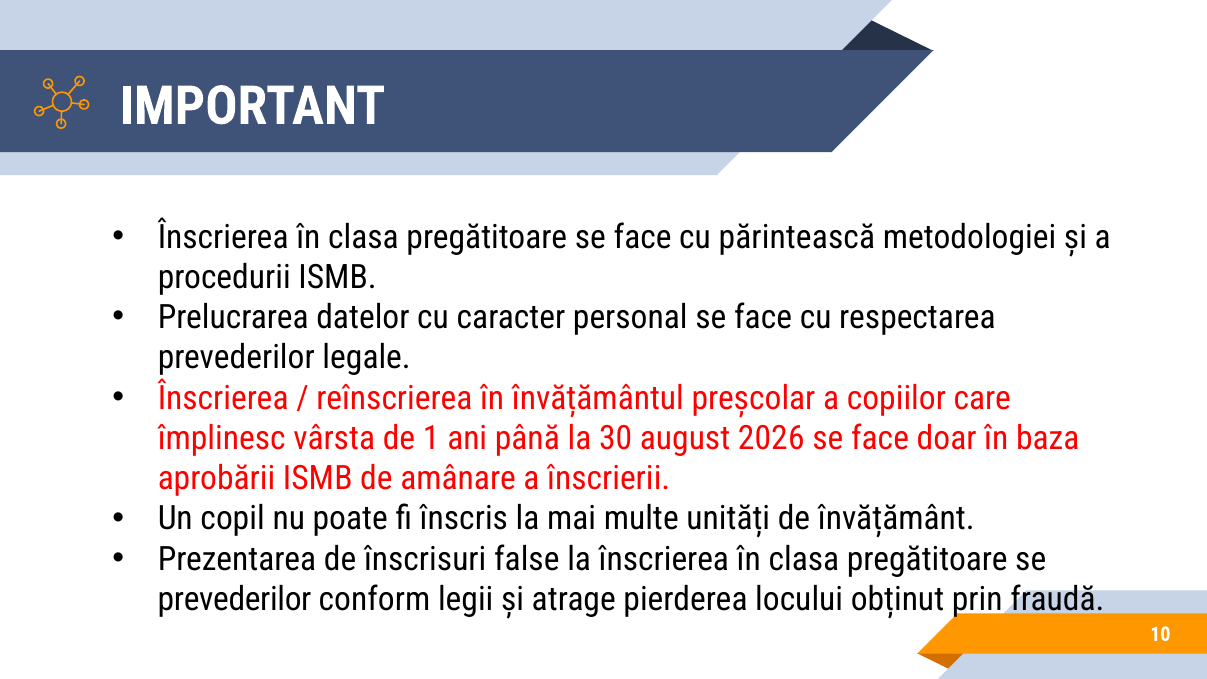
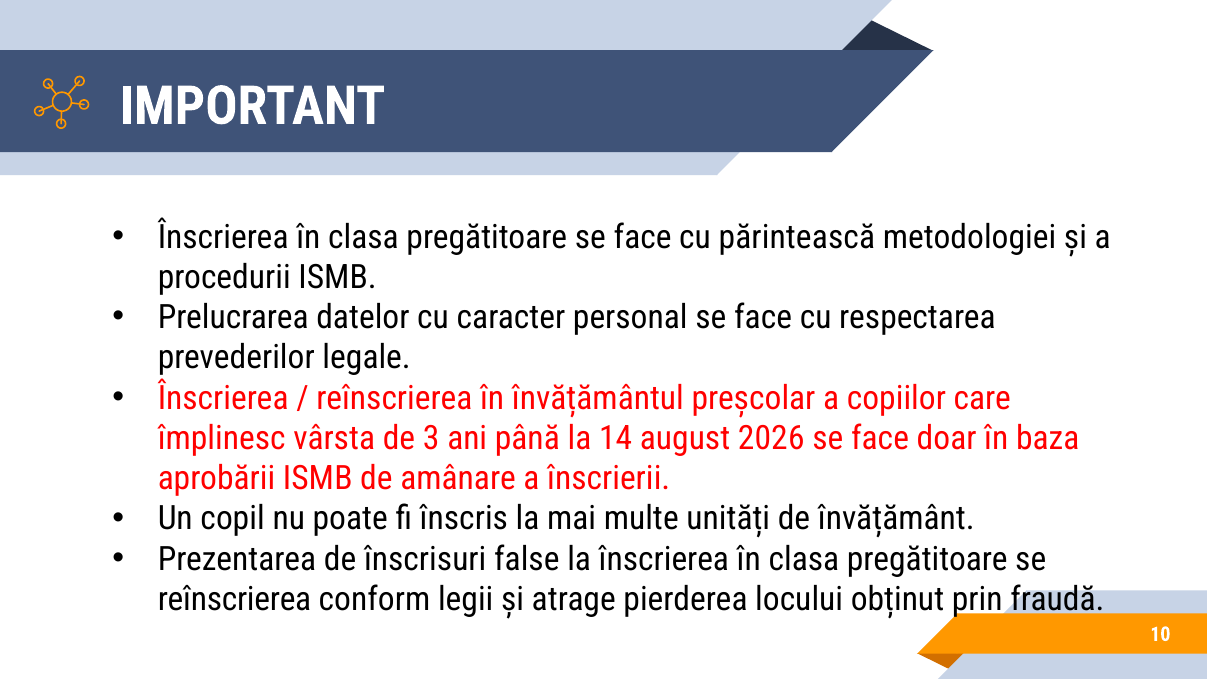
1: 1 -> 3 (431, 438)
30: 30 -> 14 (616, 438)
prevederilor: prevederilor -> reînscrierea (235, 599)
